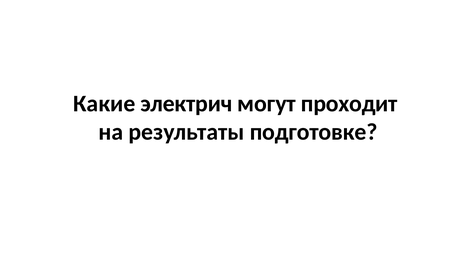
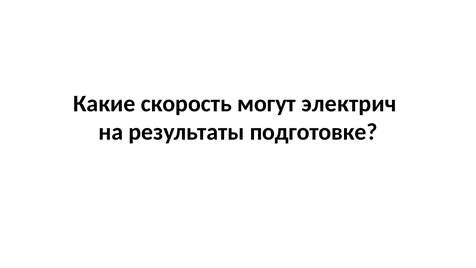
электрич: электрич -> скорость (186, 103)
проходит: проходит -> электрич (349, 103)
